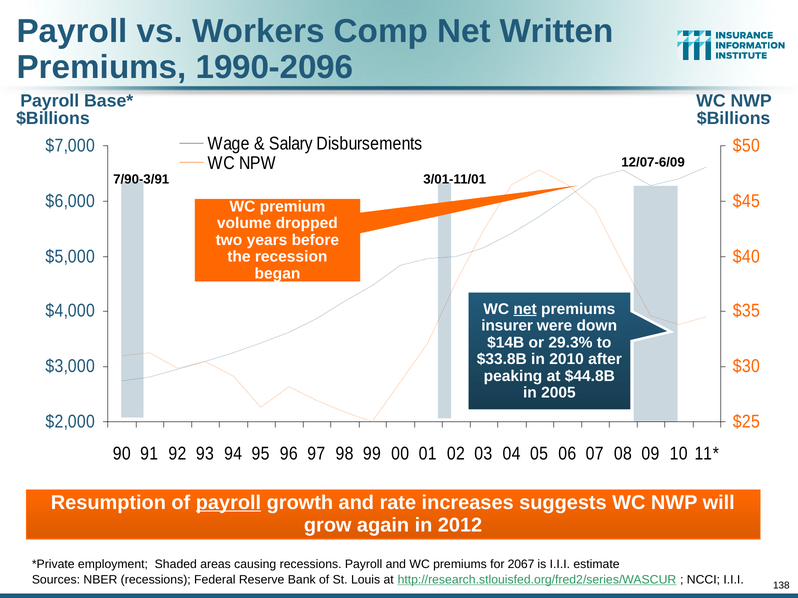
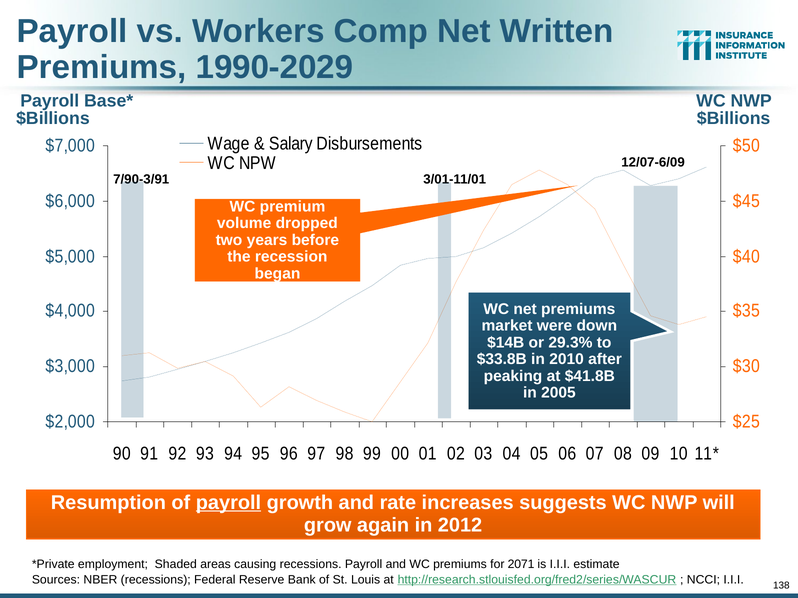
1990-2096: 1990-2096 -> 1990-2029 (274, 67)
net underline: present -> none (525, 309)
insurer: insurer -> market (507, 326)
$44.8B: $44.8B -> $41.8B (590, 376)
2067: 2067 -> 2071 (521, 565)
